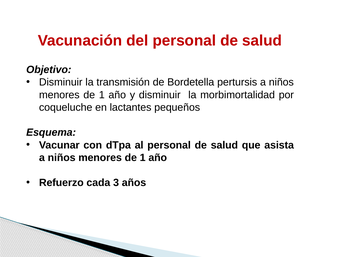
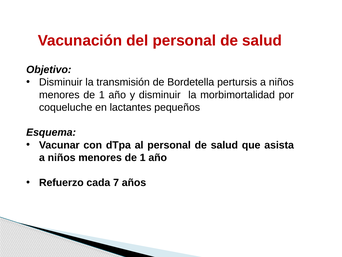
3: 3 -> 7 (116, 182)
